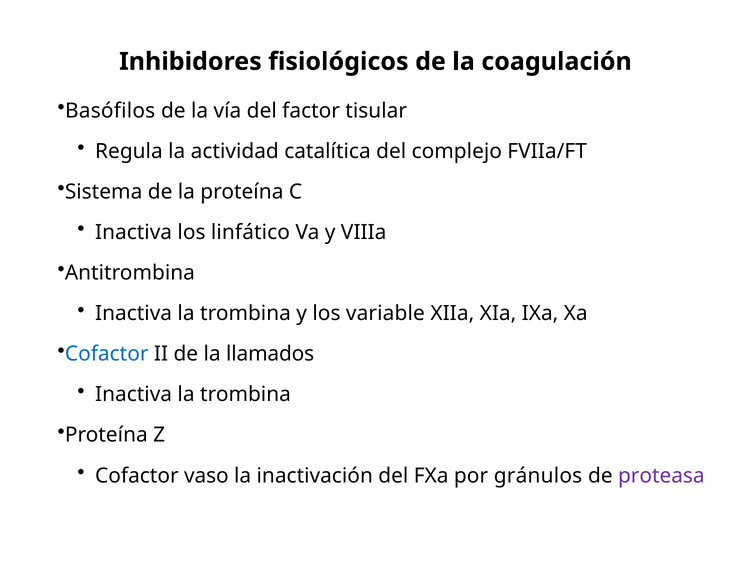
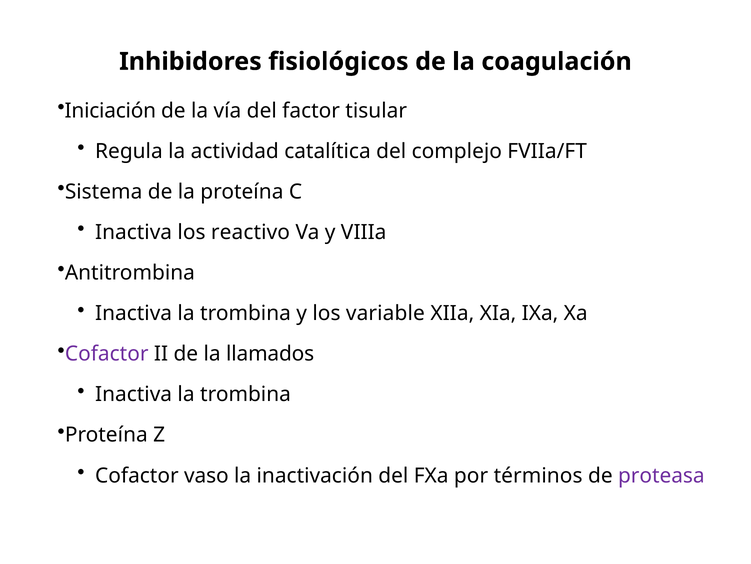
Basófilos: Basófilos -> Iniciación (110, 111)
linfático: linfático -> reactivo (250, 232)
Cofactor colour: blue -> purple (107, 354)
gránulos: gránulos -> términos (538, 475)
